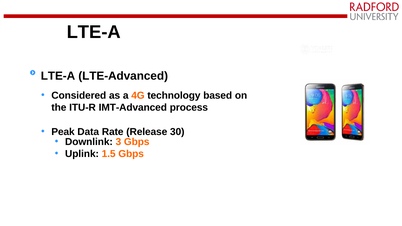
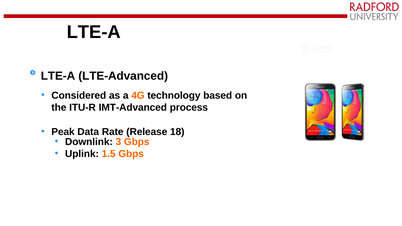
30: 30 -> 18 (177, 132)
